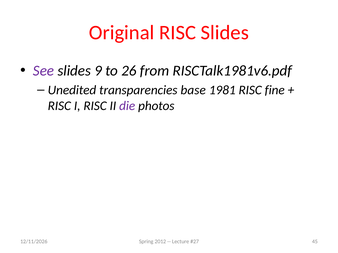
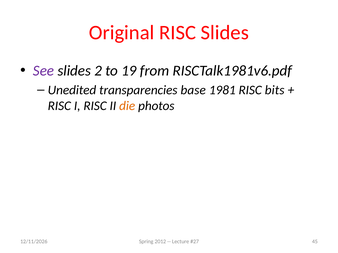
9: 9 -> 2 (98, 71)
26: 26 -> 19 (129, 71)
fine: fine -> bits (275, 90)
die colour: purple -> orange (127, 106)
